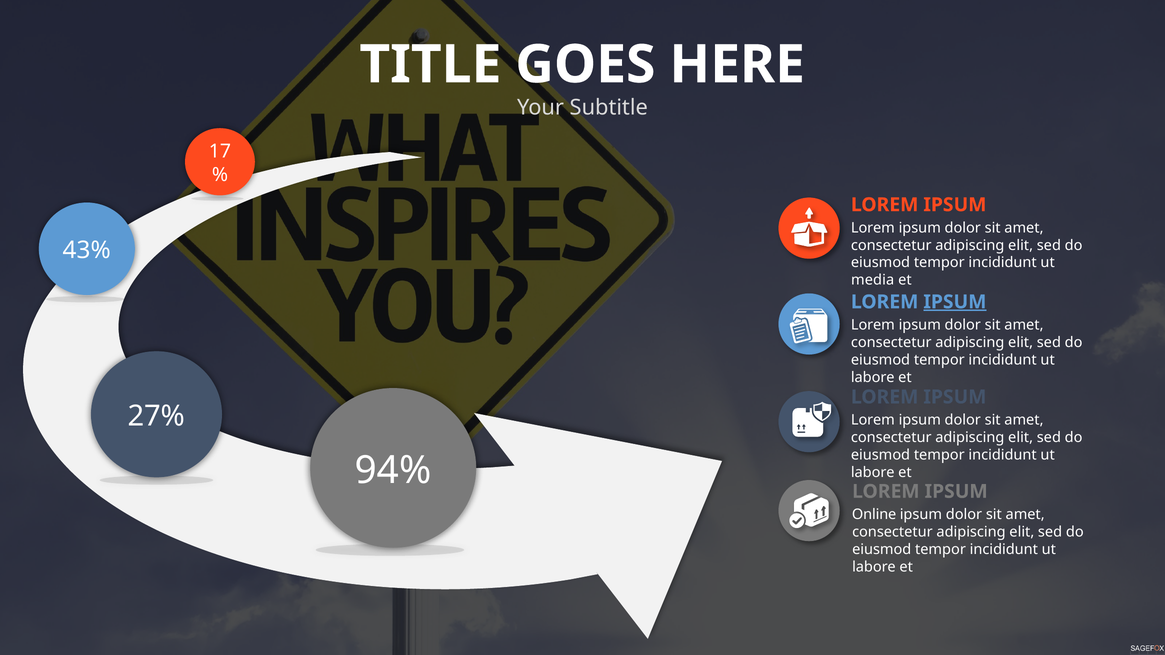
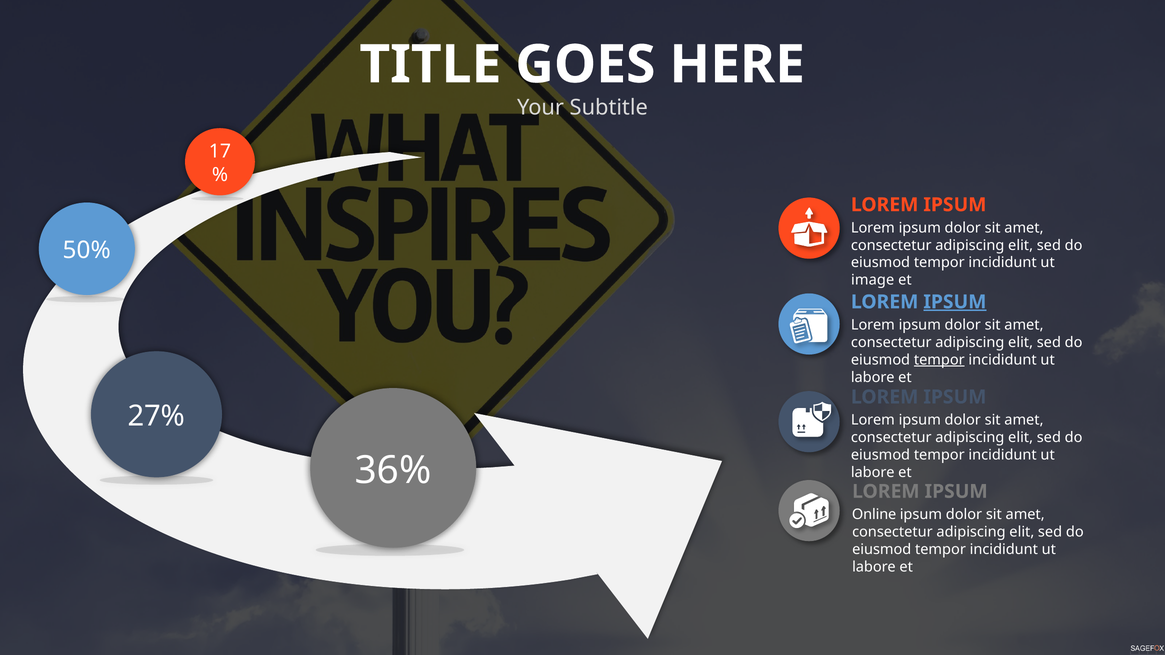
43%: 43% -> 50% (87, 251)
media: media -> image (873, 280)
tempor underline: none -> present (939, 360)
94%: 94% -> 36% (393, 471)
